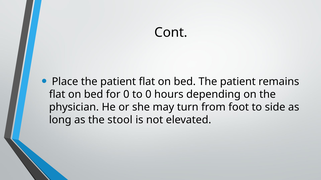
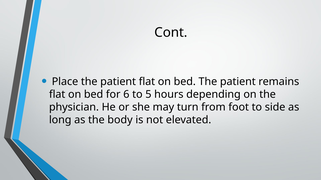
for 0: 0 -> 6 (126, 95)
to 0: 0 -> 5 (148, 95)
stool: stool -> body (120, 120)
